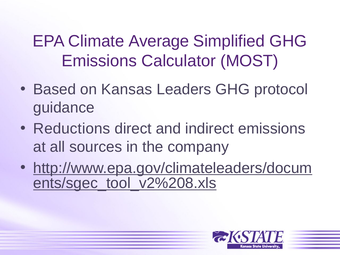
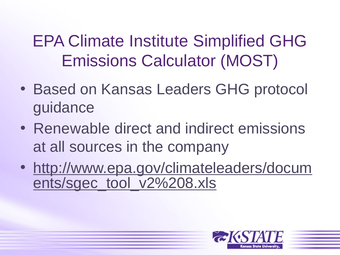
Average: Average -> Institute (159, 41)
Reductions: Reductions -> Renewable (72, 129)
